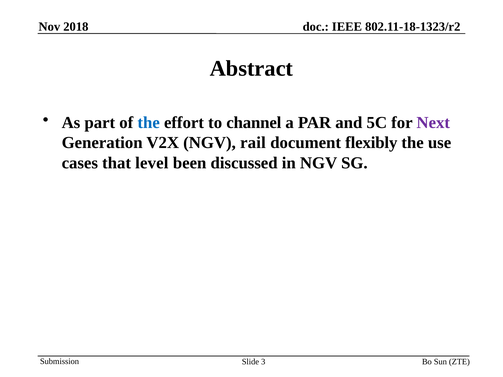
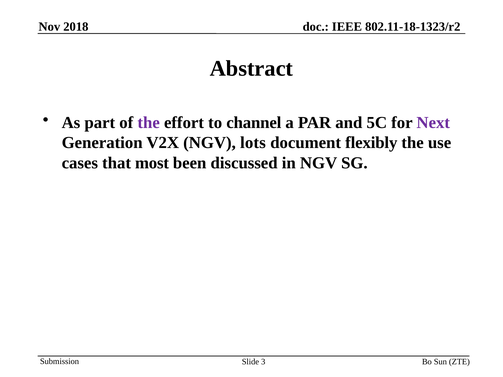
the colour: blue -> purple (149, 123)
rail: rail -> lots (253, 143)
level: level -> most (152, 163)
